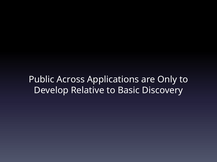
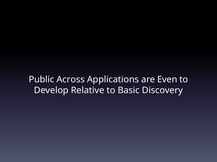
Only: Only -> Even (167, 80)
